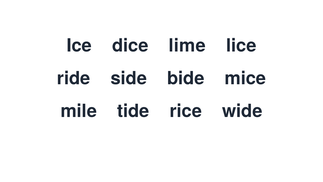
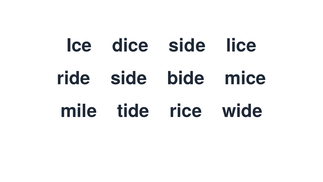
dice lime: lime -> side (187, 45)
